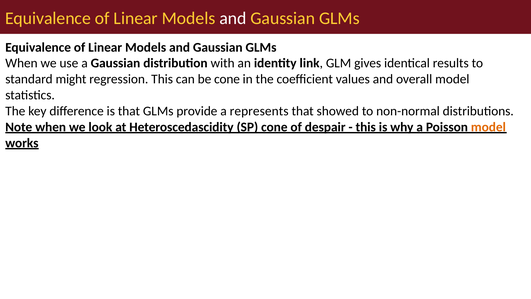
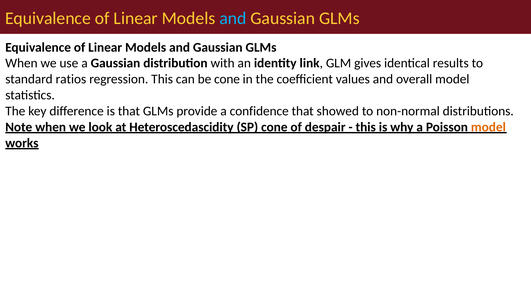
and colour: white -> light blue (233, 18)
might: might -> ratios (71, 79)
represents: represents -> confidence (259, 111)
